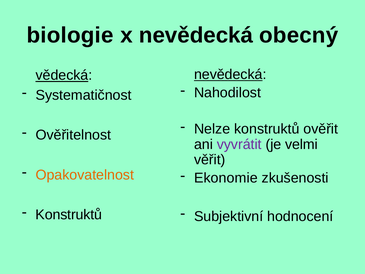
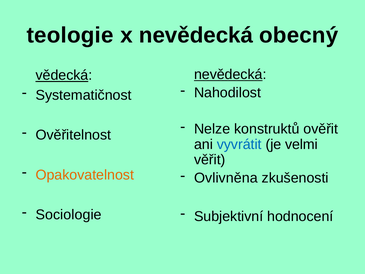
biologie: biologie -> teologie (70, 35)
vyvrátit colour: purple -> blue (239, 144)
Ekonomie: Ekonomie -> Ovlivněna (226, 178)
Konstruktů: Konstruktů -> Sociologie (69, 214)
